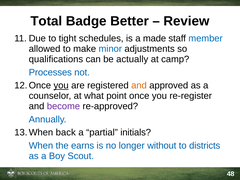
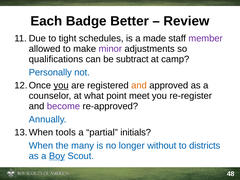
Total: Total -> Each (46, 21)
member colour: blue -> purple (206, 38)
minor colour: blue -> purple (110, 49)
actually: actually -> subtract (132, 59)
Processes: Processes -> Personally (50, 72)
once: once -> meet (139, 96)
back: back -> tools (66, 132)
earns: earns -> many (83, 146)
Boy underline: none -> present (57, 156)
